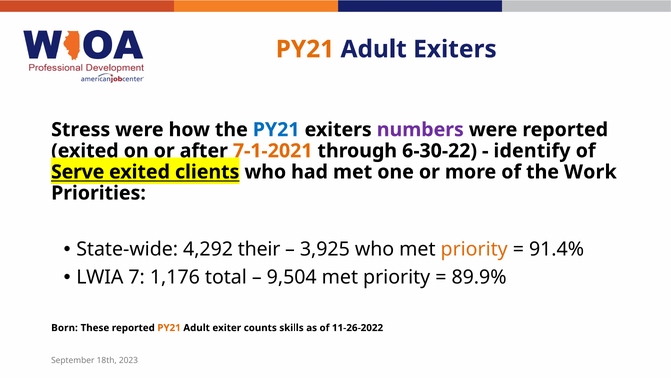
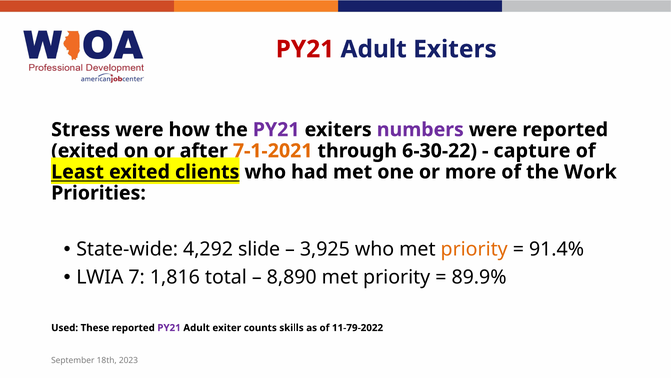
PY21 colour: orange -> red (305, 49)
PY21 colour: blue -> purple (276, 130)
identify: identify -> capture (532, 151)
Serve: Serve -> Least (78, 172)
their: their -> slide (259, 249)
1,176: 1,176 -> 1,816 (175, 277)
9,504: 9,504 -> 8,890 (292, 277)
Born: Born -> Used (65, 327)
PY21 colour: orange -> purple (169, 327)
11-26-2022: 11-26-2022 -> 11-79-2022 (358, 327)
